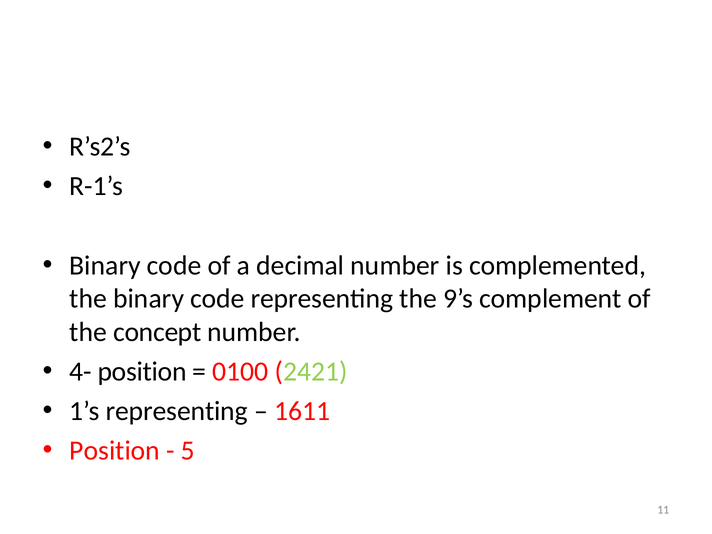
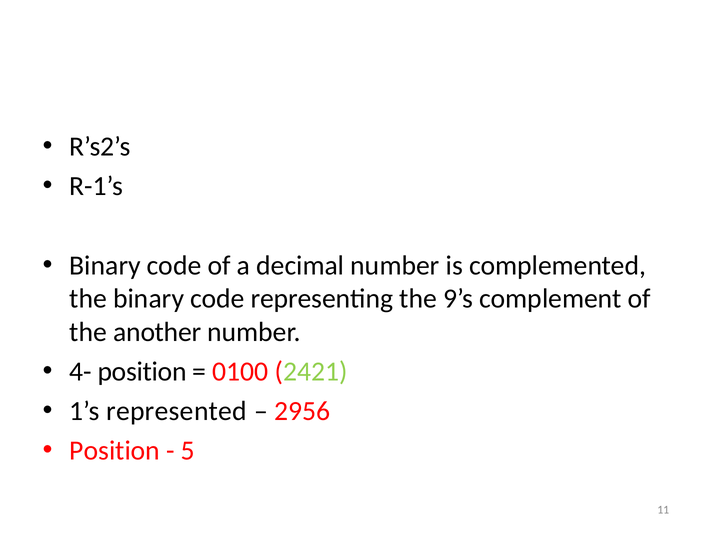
concept: concept -> another (157, 332)
1’s representing: representing -> represented (177, 411)
1611: 1611 -> 2956 (302, 411)
